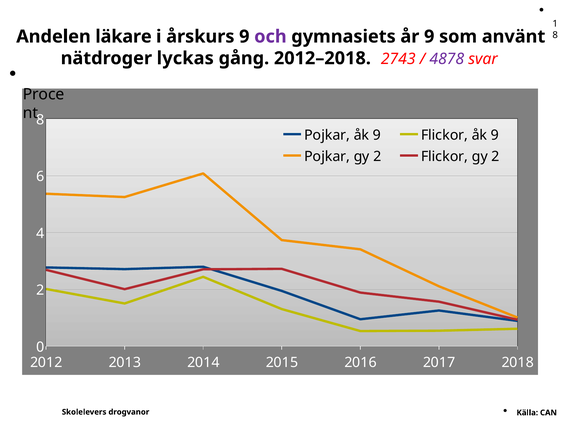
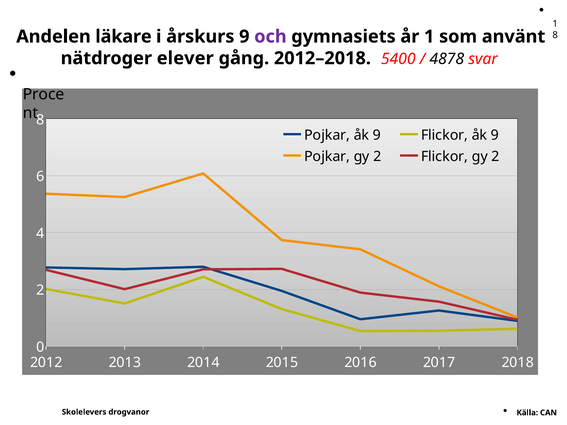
år 9: 9 -> 1 (429, 37)
lyckas: lyckas -> elever (185, 58)
2743: 2743 -> 5400 (398, 59)
4878 colour: purple -> black (447, 59)
